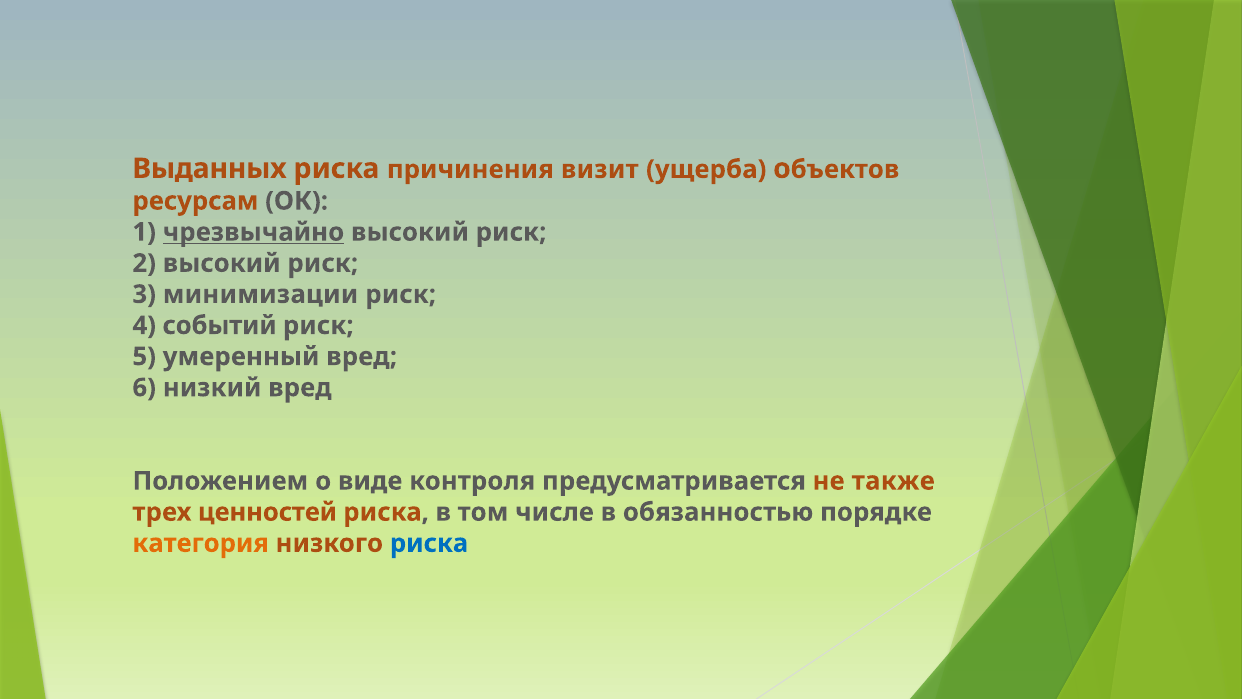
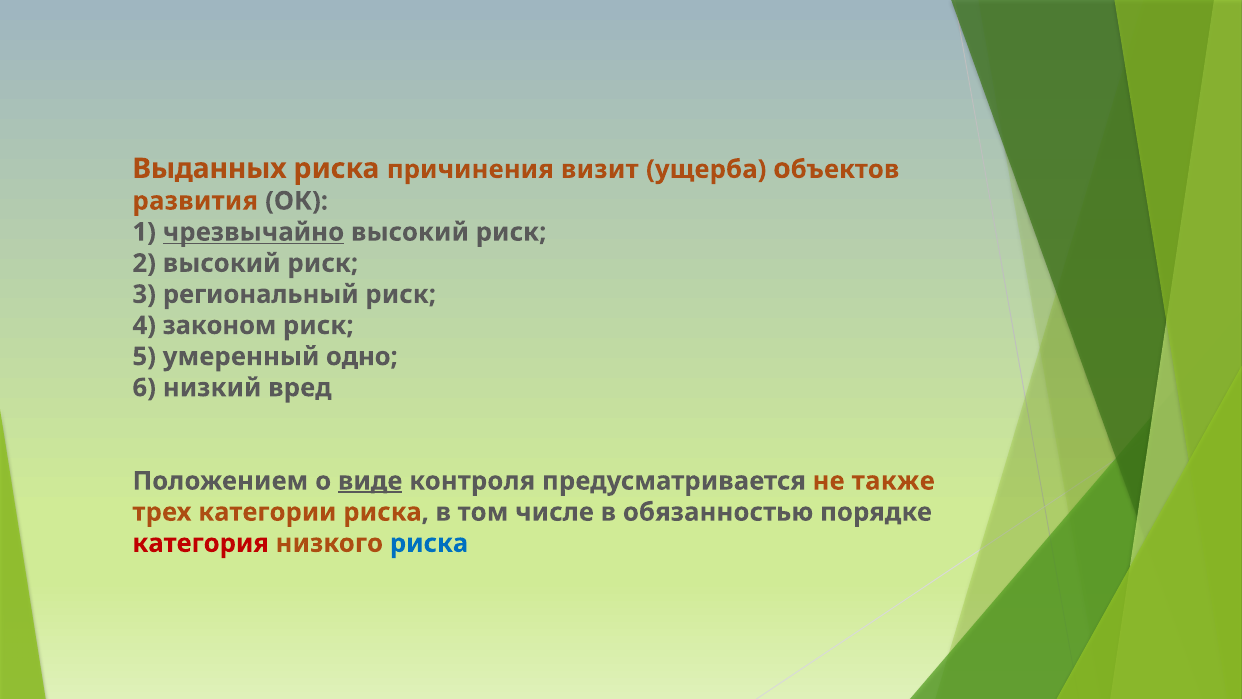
ресурсам: ресурсам -> развития (195, 201)
минимизации: минимизации -> региональный (261, 294)
событий: событий -> законом (220, 325)
умеренный вред: вред -> одно (362, 356)
виде underline: none -> present (370, 481)
ценностей: ценностей -> категории (267, 512)
категория colour: orange -> red (201, 543)
